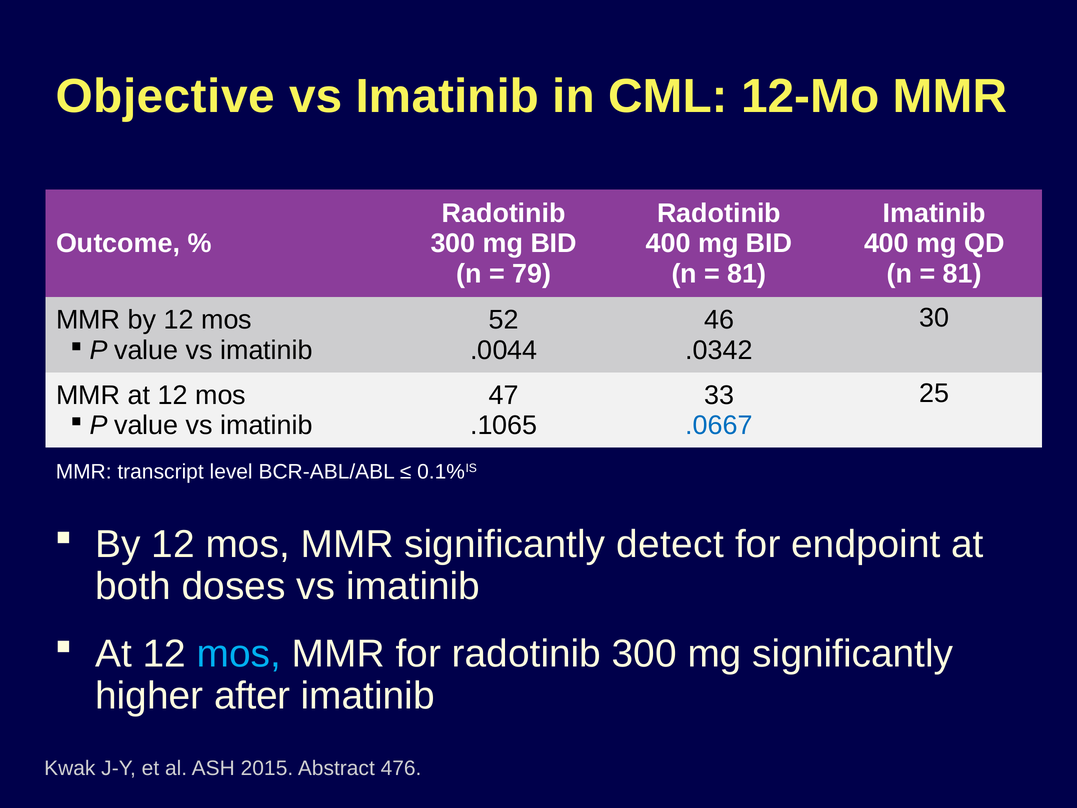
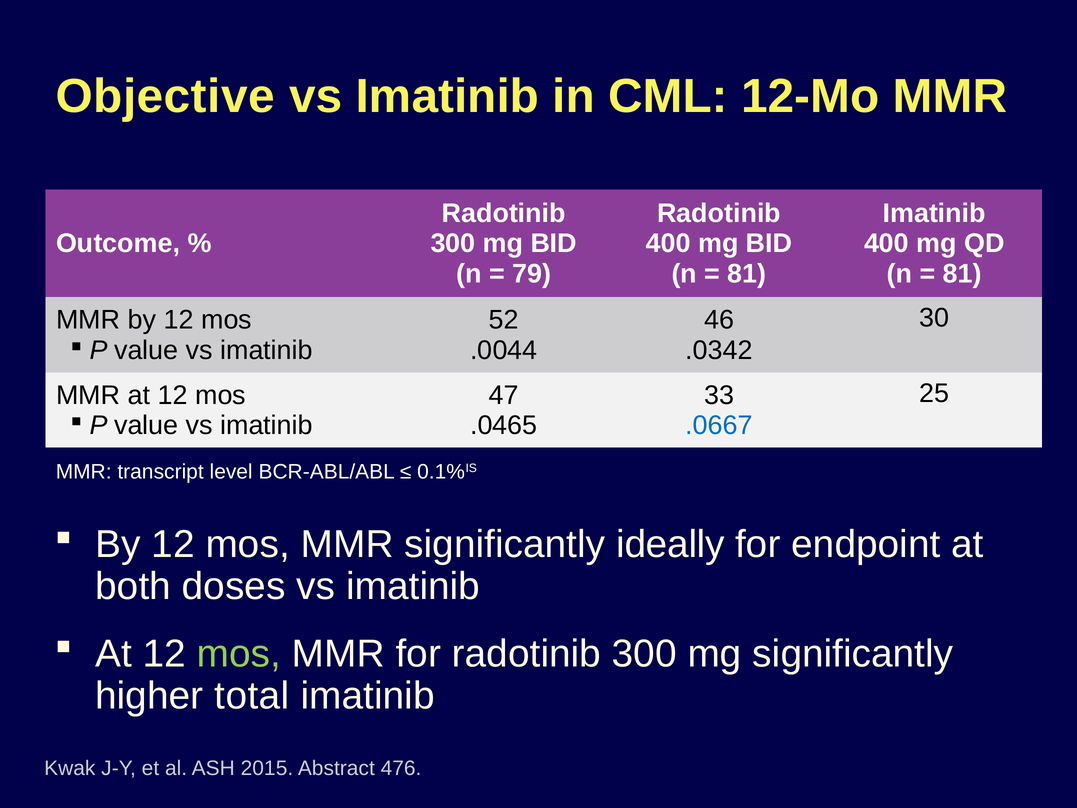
.1065: .1065 -> .0465 (504, 425)
detect: detect -> ideally (670, 544)
mos colour: light blue -> light green (239, 654)
after: after -> total (252, 696)
